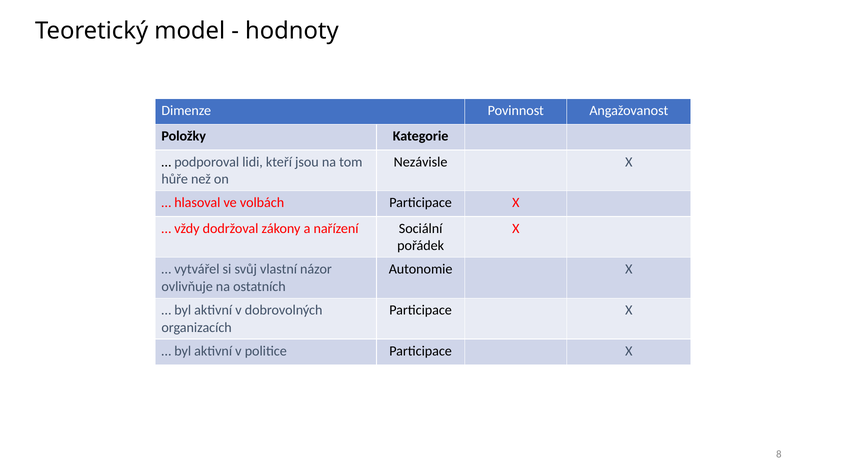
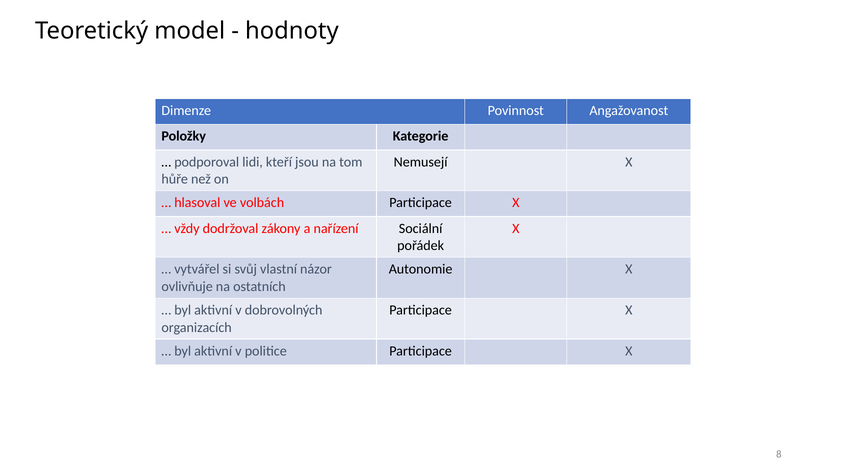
Nezávisle: Nezávisle -> Nemusejí (421, 162)
